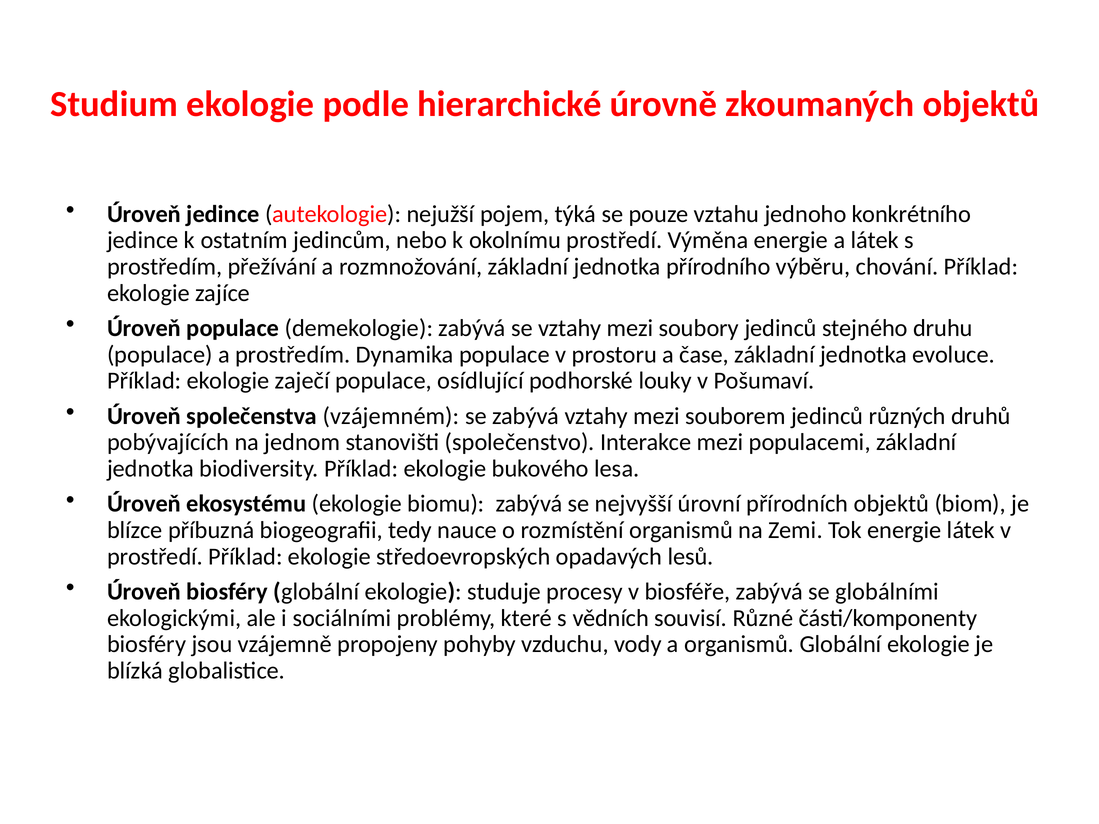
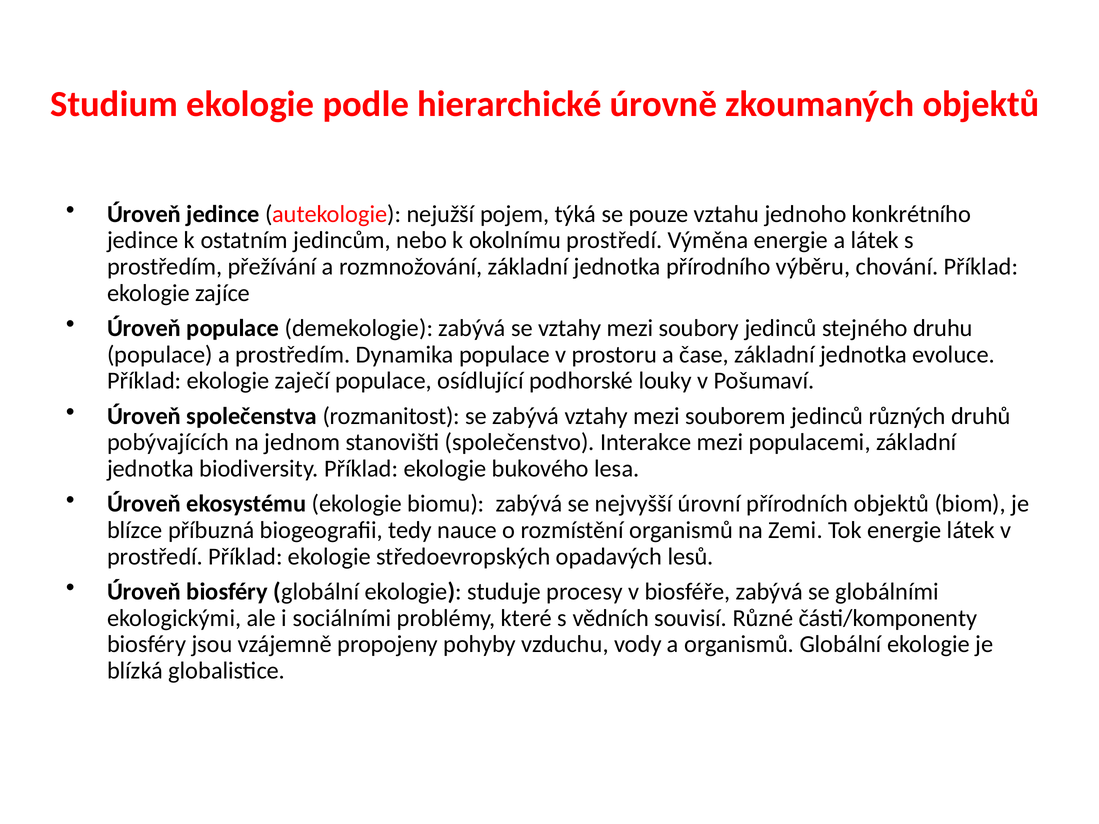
vzájemném: vzájemném -> rozmanitost (391, 416)
